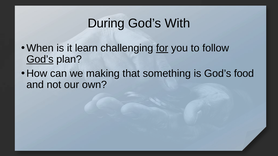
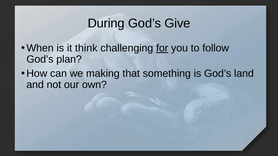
With: With -> Give (177, 23)
learn: learn -> think (86, 48)
God’s underline: present -> none (40, 59)
food: food -> land (244, 74)
